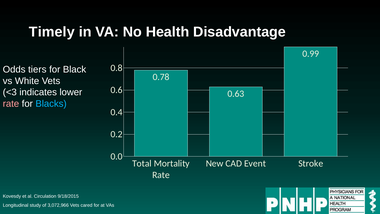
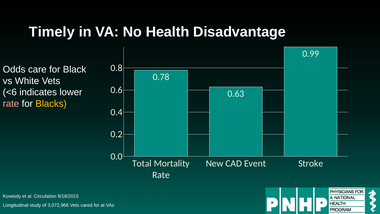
tiers: tiers -> care (37, 69)
<3: <3 -> <6 (10, 92)
Blacks colour: light blue -> yellow (51, 104)
